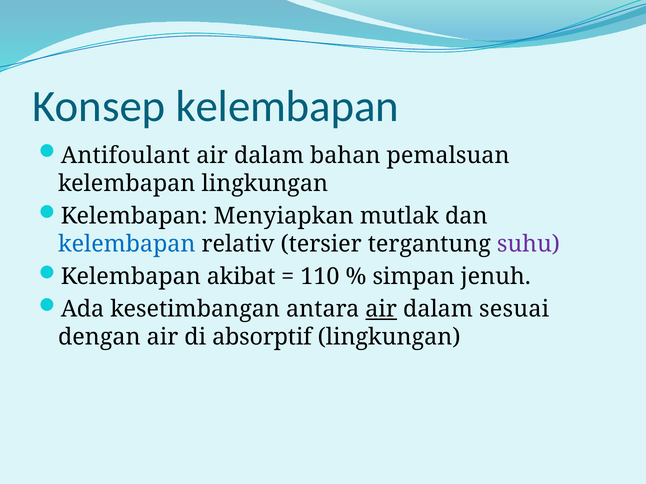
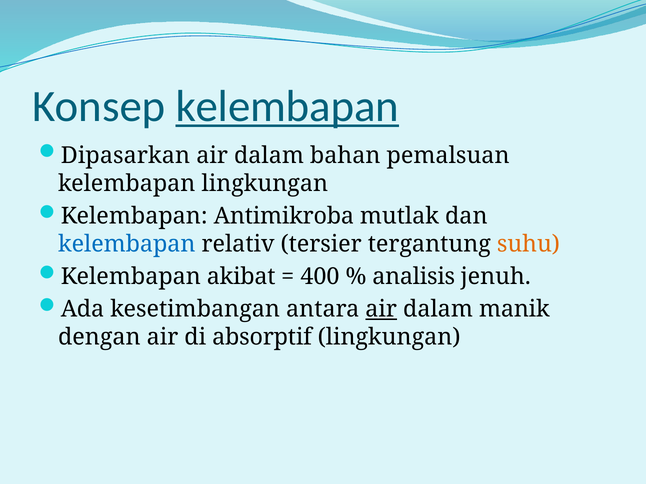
kelembapan underline: none -> present (287, 107)
Antifoulant: Antifoulant -> Dipasarkan (125, 156)
Menyiapkan: Menyiapkan -> Antimikroba (284, 216)
suhu colour: purple -> orange (528, 244)
110: 110 -> 400 (320, 277)
simpan: simpan -> analisis (414, 277)
sesuai: sesuai -> manik (514, 309)
